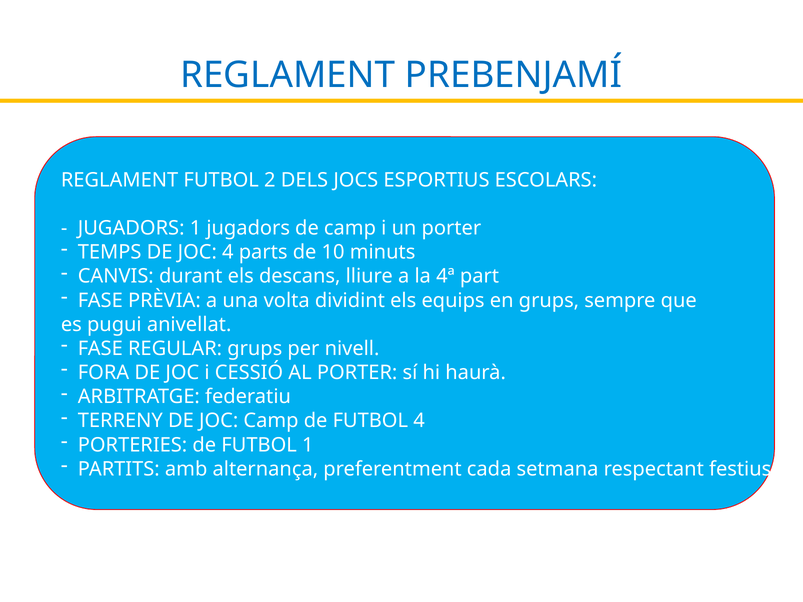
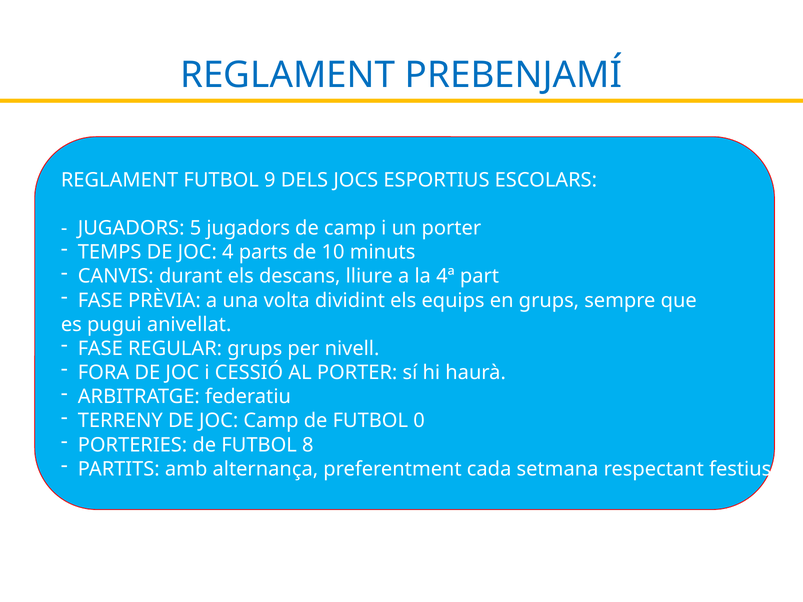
2: 2 -> 9 (270, 180)
JUGADORS 1: 1 -> 5 (196, 228)
FUTBOL 4: 4 -> 0 (419, 421)
FUTBOL 1: 1 -> 8 (308, 445)
